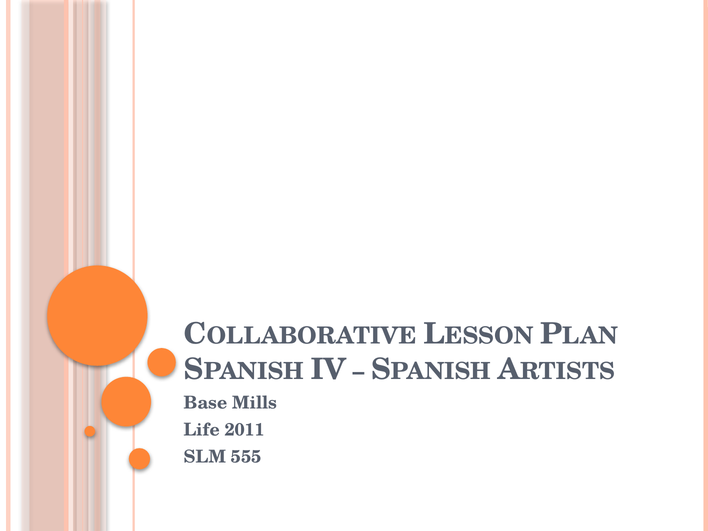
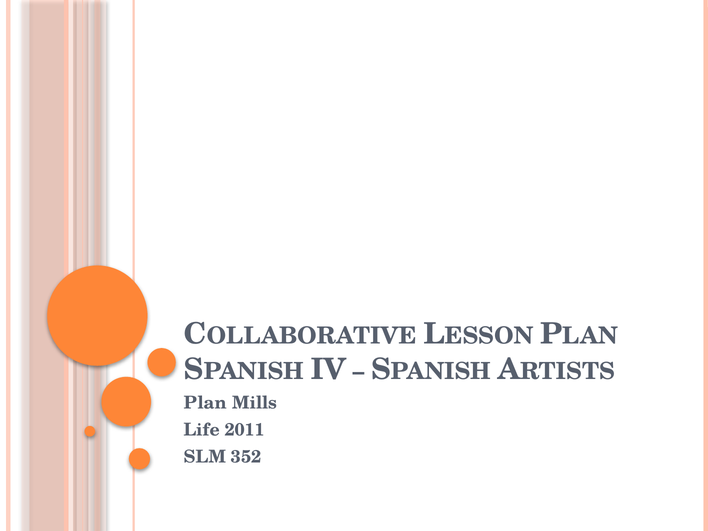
Base: Base -> Plan (205, 403)
555: 555 -> 352 (246, 457)
